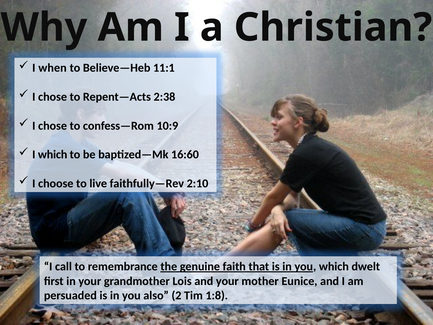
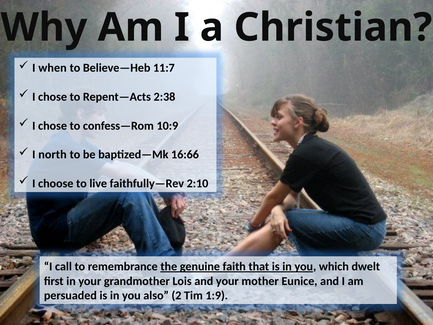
11:1: 11:1 -> 11:7 (164, 68)
I which: which -> north (53, 155)
16:60: 16:60 -> 16:66 (185, 155)
1:8: 1:8 -> 1:9 (217, 295)
